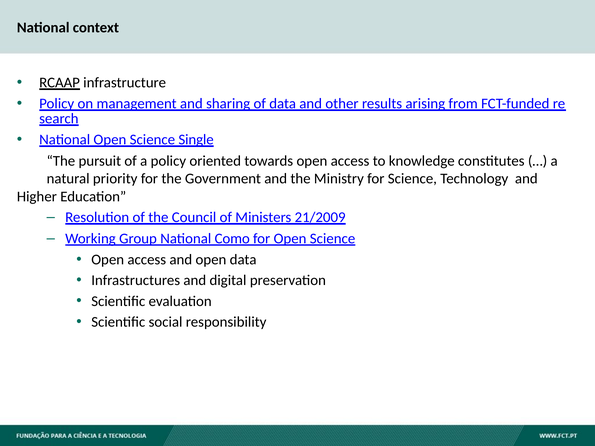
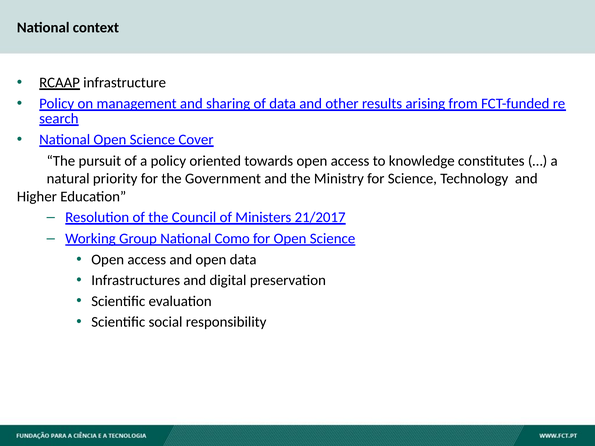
Single: Single -> Cover (196, 140)
21/2009: 21/2009 -> 21/2017 (320, 217)
